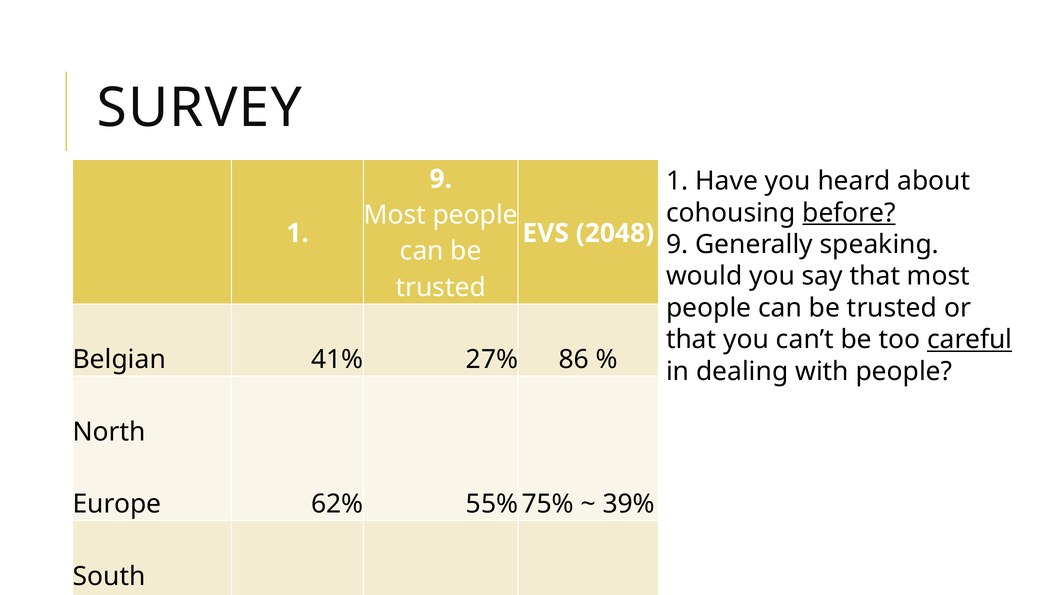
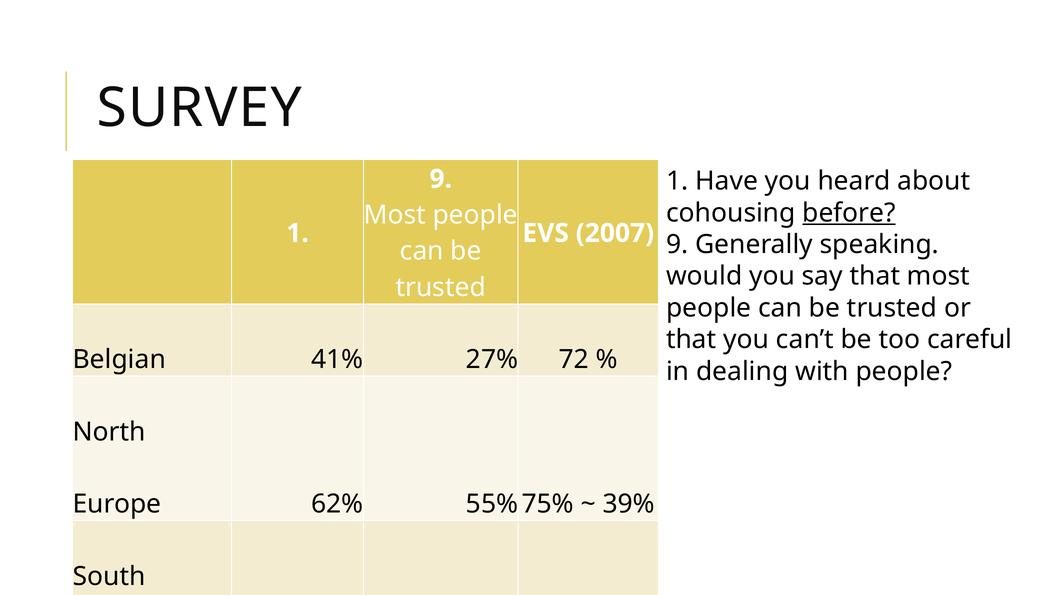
2048: 2048 -> 2007 (615, 233)
careful underline: present -> none (970, 340)
86: 86 -> 72 (574, 360)
